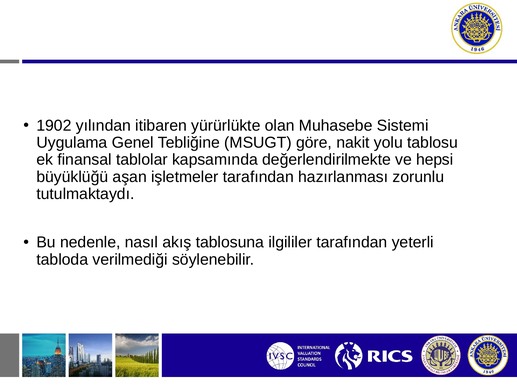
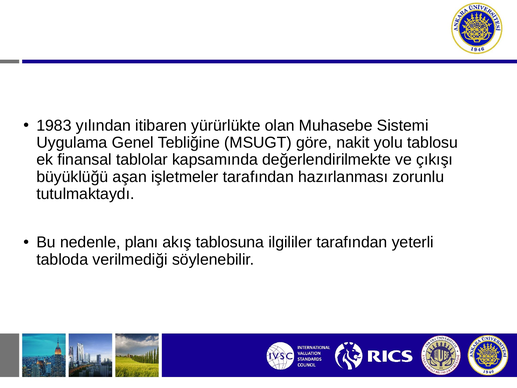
1902: 1902 -> 1983 (54, 126)
hepsi: hepsi -> çıkışı (435, 160)
nasıl: nasıl -> planı (142, 242)
